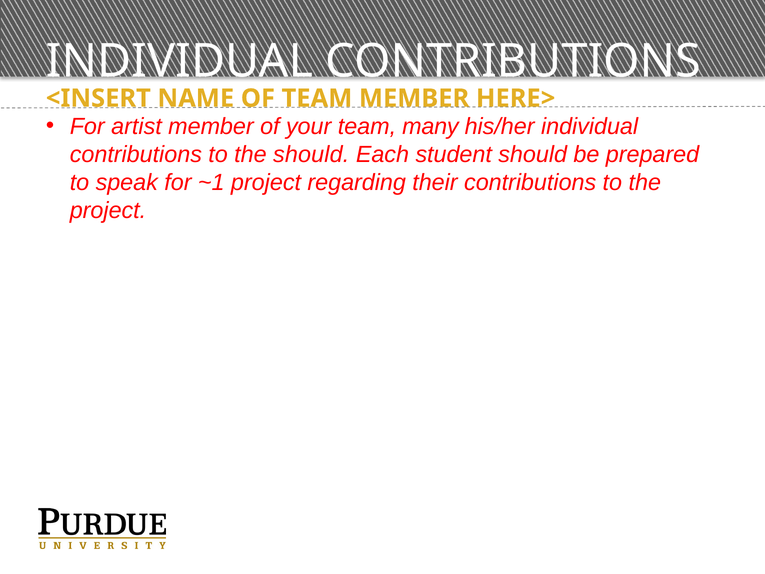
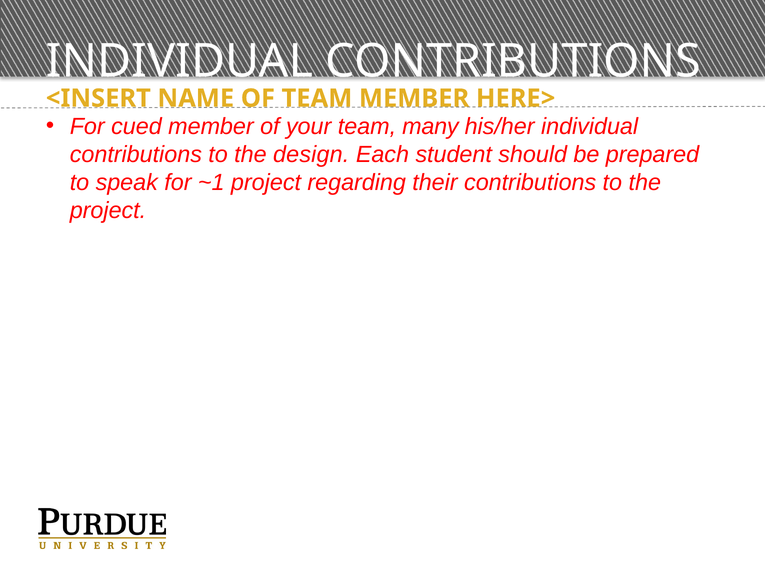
artist: artist -> cued (137, 126)
the should: should -> design (311, 154)
